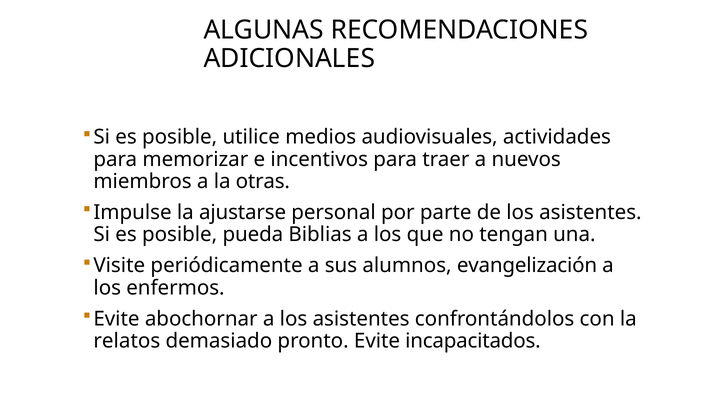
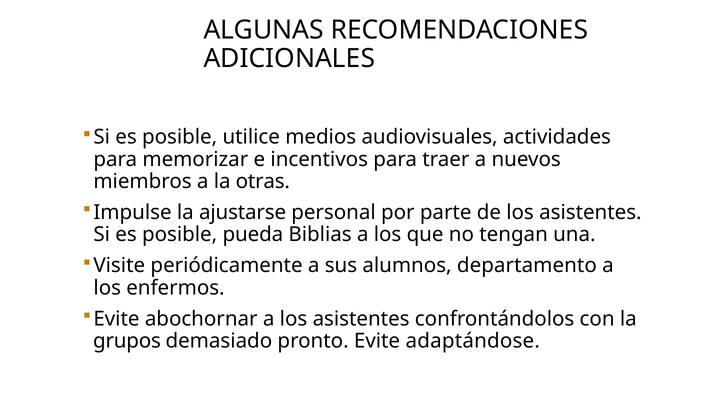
evangelización: evangelización -> departamento (527, 265)
relatos: relatos -> grupos (127, 341)
incapacitados: incapacitados -> adaptándose (473, 341)
